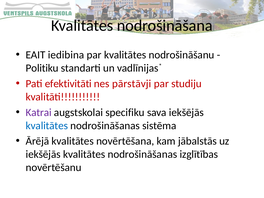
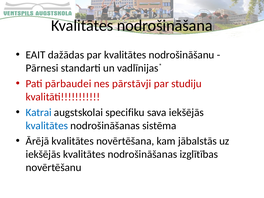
iedibina: iedibina -> dažādas (66, 55)
Politiku: Politiku -> Pārnesi (42, 68)
efektivitāti: efektivitāti -> pārbaudei (68, 84)
Katrai colour: purple -> blue (39, 112)
